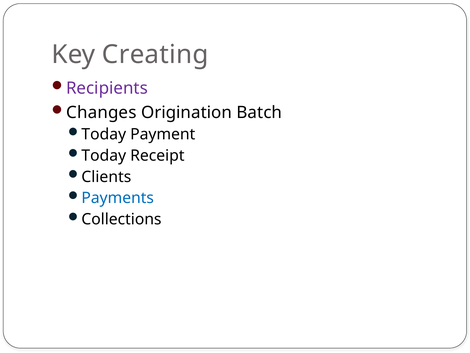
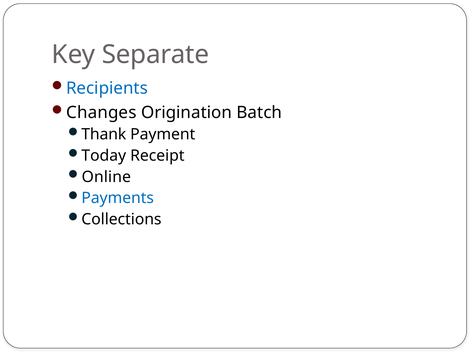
Creating: Creating -> Separate (155, 54)
Recipients colour: purple -> blue (107, 88)
Today: Today -> Thank (104, 134)
Clients: Clients -> Online (106, 177)
